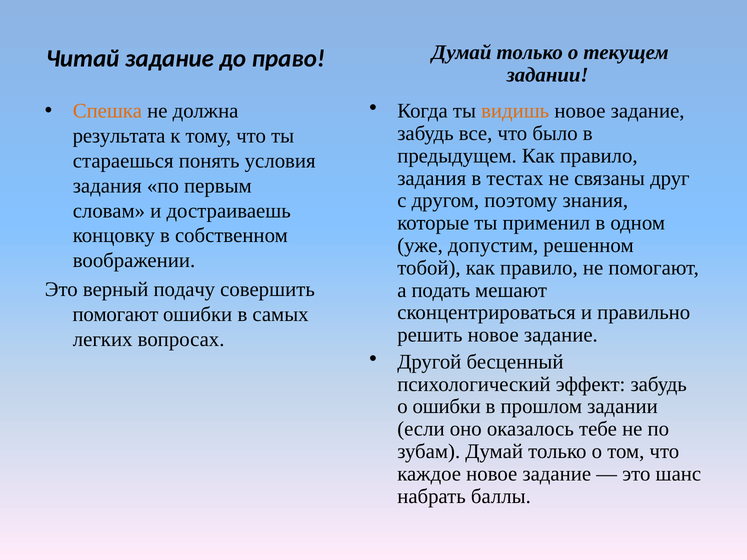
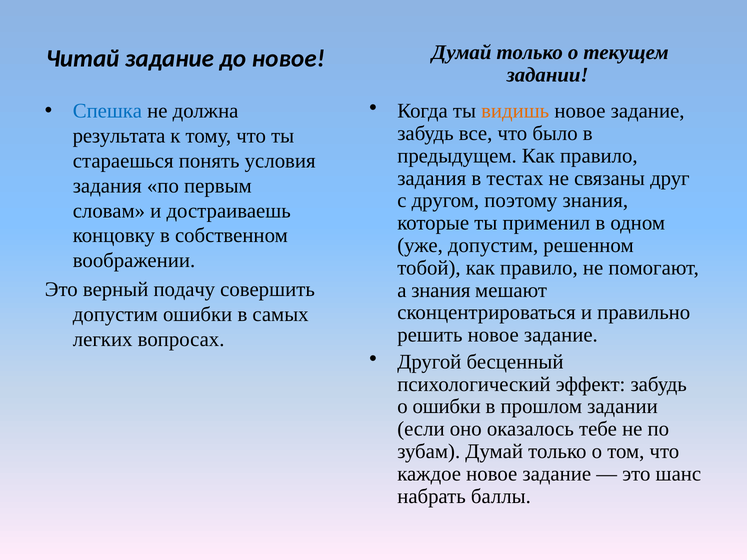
до право: право -> новое (288, 59)
Спешка colour: orange -> blue (107, 111)
а подать: подать -> знания (441, 290)
помогают: помогают -> допустим (115, 315)
